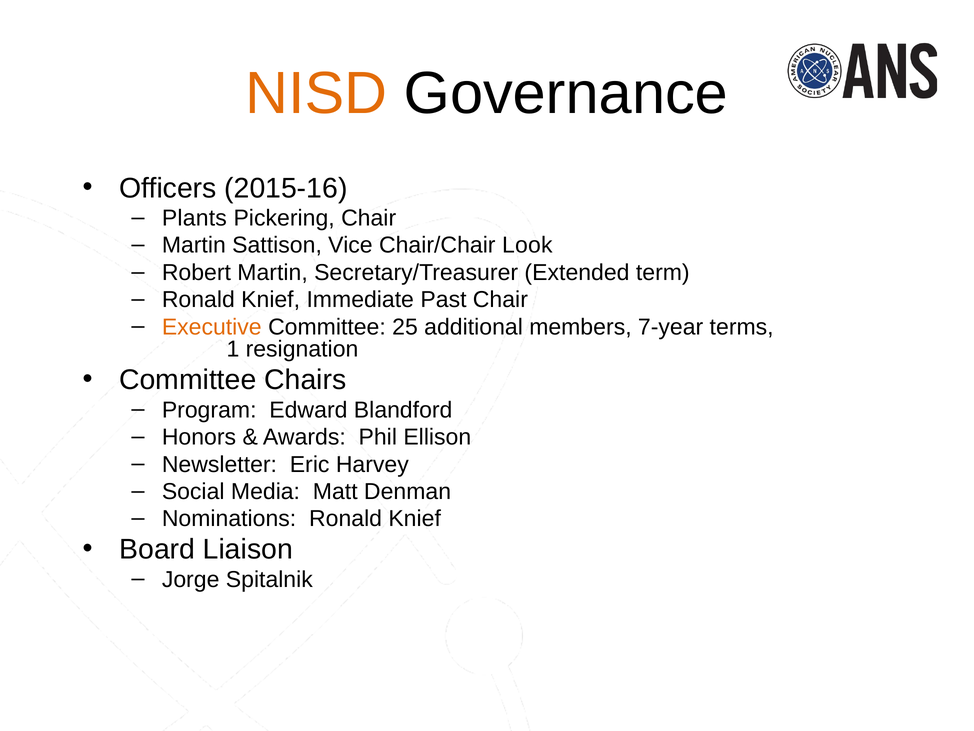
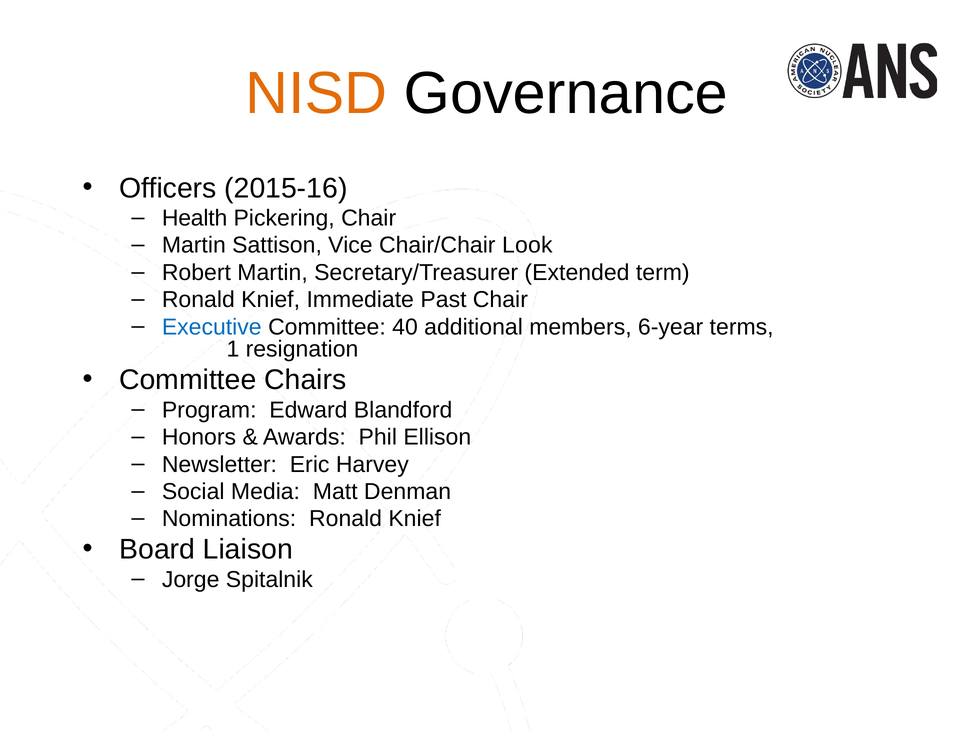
Plants: Plants -> Health (195, 218)
Executive colour: orange -> blue (212, 327)
25: 25 -> 40 (405, 327)
7-year: 7-year -> 6-year (671, 327)
